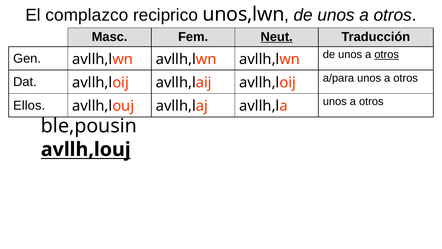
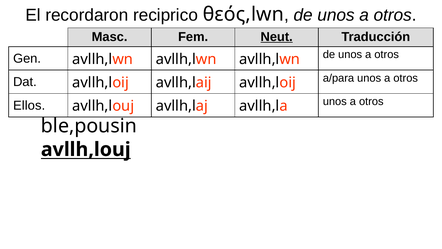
complazco: complazco -> recordaron (87, 15)
unos,lwn: unos,lwn -> θεός,lwn (243, 14)
otros underline: present -> none (387, 55)
